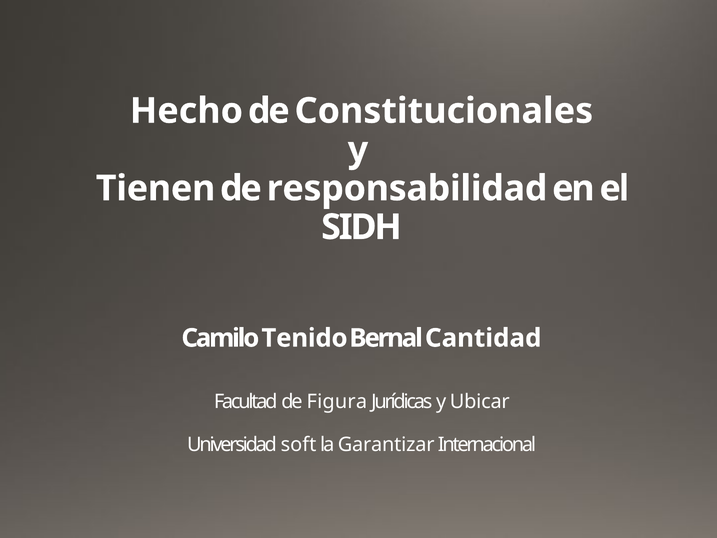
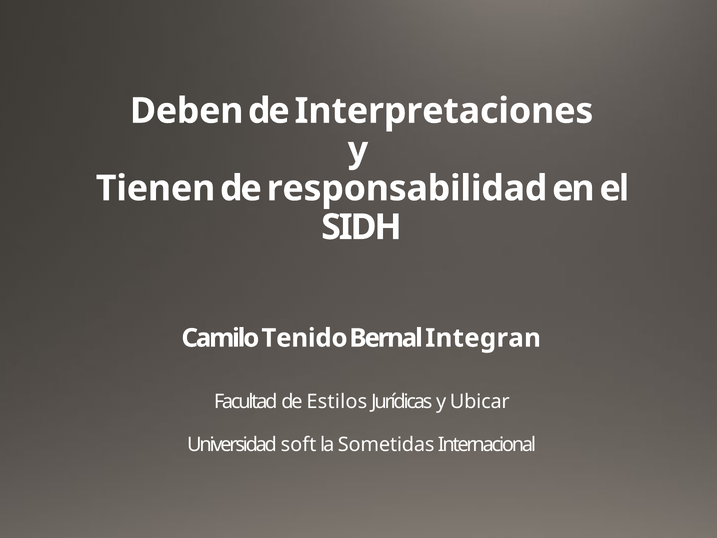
Hecho: Hecho -> Deben (187, 111)
Constitucionales: Constitucionales -> Interpretaciones (444, 111)
Cantidad: Cantidad -> Integran (483, 338)
Figura: Figura -> Estilos (337, 401)
Garantizar: Garantizar -> Sometidas (386, 444)
